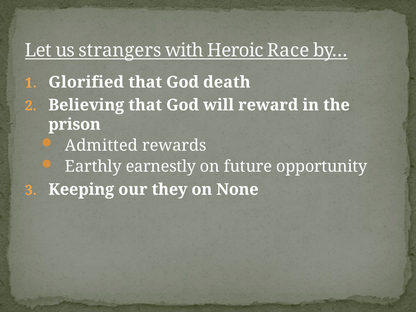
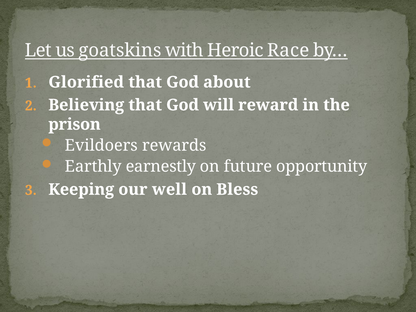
strangers: strangers -> goatskins (120, 51)
death: death -> about (227, 82)
Admitted: Admitted -> Evildoers (101, 146)
they: they -> well (169, 189)
None: None -> Bless (237, 189)
